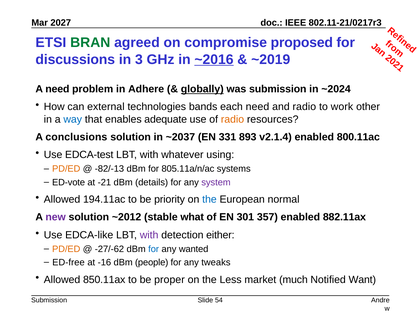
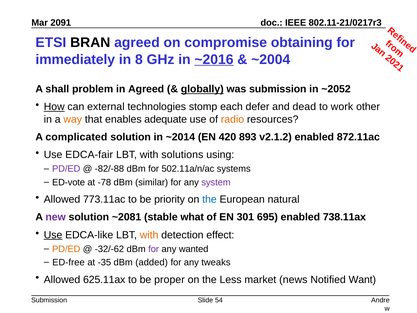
2027: 2027 -> 2091 (61, 23)
BRAN colour: green -> black (90, 43)
proposed: proposed -> obtaining (302, 43)
discussions: discussions -> immediately (75, 59)
3: 3 -> 8 (139, 59)
~2019: ~2019 -> ~2004 (271, 59)
A need: need -> shall (57, 89)
in Adhere: Adhere -> Agreed (146, 89)
~2024: ~2024 -> ~2052 (336, 89)
How underline: none -> present (54, 107)
bands: bands -> stomp (203, 107)
each need: need -> defer (258, 107)
and radio: radio -> dead (304, 107)
way colour: blue -> orange (73, 119)
conclusions: conclusions -> complicated (76, 137)
~2037: ~2037 -> ~2014 (180, 137)
331: 331 -> 420 (227, 137)
v2.1.4: v2.1.4 -> v2.1.2 (276, 137)
800.11ac: 800.11ac -> 872.11ac (358, 137)
EDCA-test: EDCA-test -> EDCA-fair (89, 155)
whatever: whatever -> solutions (182, 155)
PD/ED colour: orange -> purple (66, 169)
-82/-13: -82/-13 -> -82/-88 (109, 169)
805.11a/n/ac: 805.11a/n/ac -> 502.11a/n/ac (188, 169)
-21: -21 -> -78 (104, 182)
details: details -> similar (152, 182)
194.11ac: 194.11ac -> 773.11ac (104, 199)
normal: normal -> natural (284, 199)
~2012: ~2012 -> ~2081 (127, 217)
357: 357 -> 695 (267, 217)
882.11ax: 882.11ax -> 738.11ax (344, 217)
Use underline: none -> present (53, 235)
with colour: purple -> orange (149, 235)
either: either -> effect (220, 235)
-27/-62: -27/-62 -> -32/-62 (109, 249)
for colour: blue -> purple (154, 249)
-16: -16 -> -35 (104, 262)
people: people -> added (152, 262)
850.11ax: 850.11ax -> 625.11ax (104, 279)
much: much -> news (293, 279)
